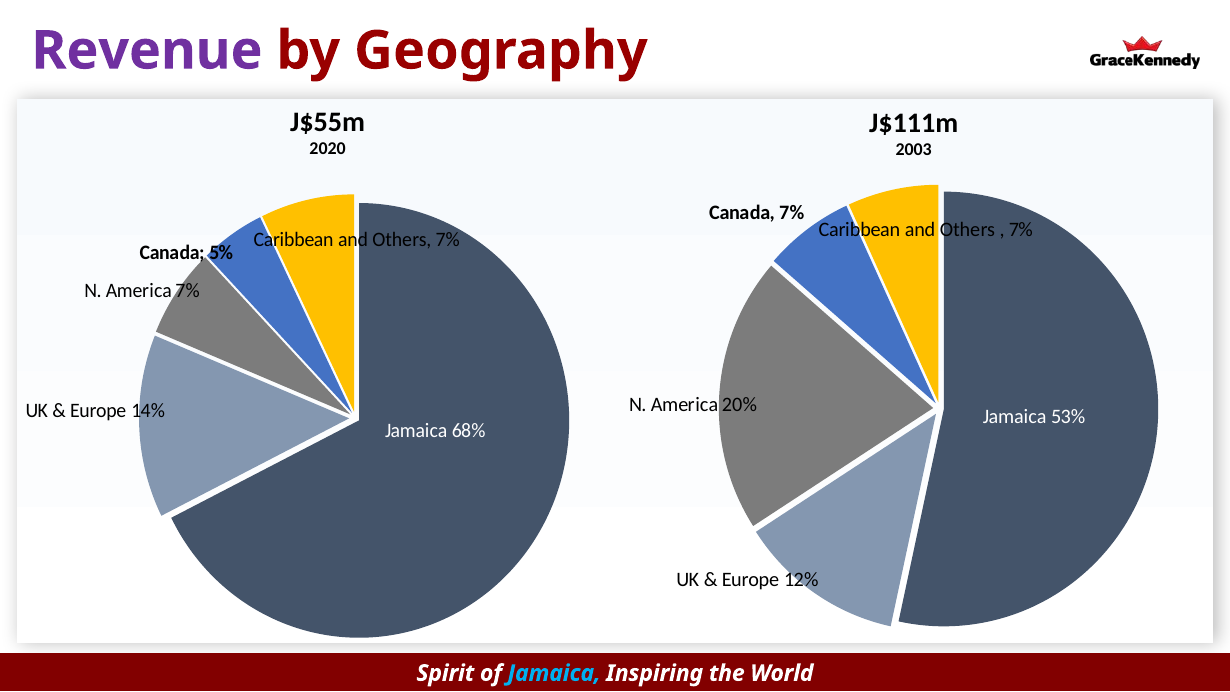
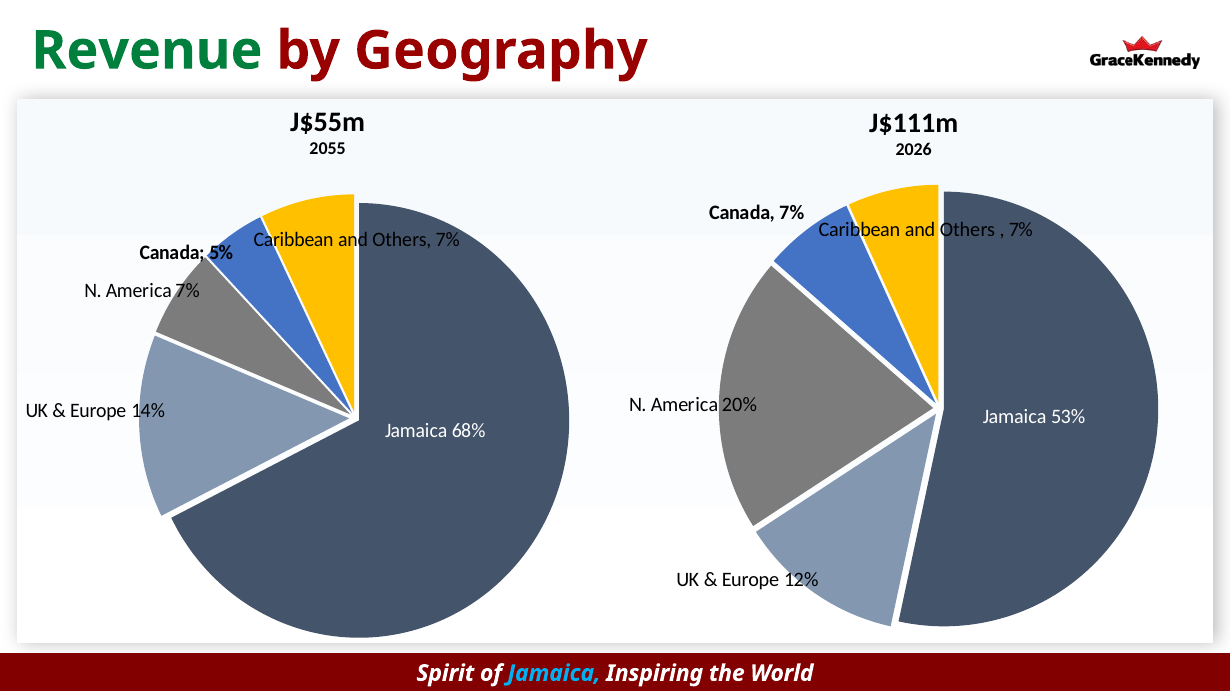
Revenue colour: purple -> green (147, 51)
2020: 2020 -> 2055 (328, 149)
2003: 2003 -> 2026 (914, 150)
